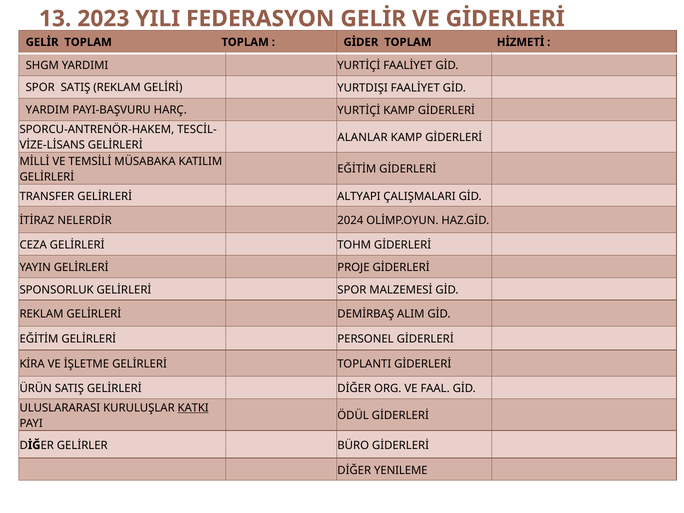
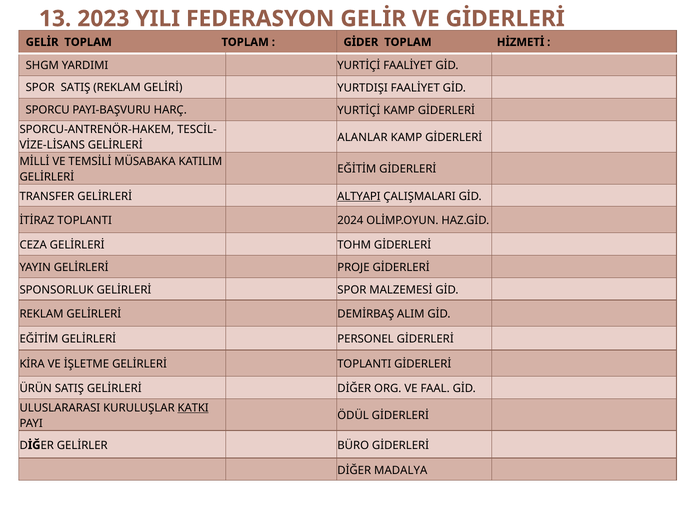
YARDIM: YARDIM -> SPORCU (48, 110)
ALTYAPI underline: none -> present (359, 196)
İTİRAZ NELERDİR: NELERDİR -> TOPLANTI (85, 221)
YENILEME: YENILEME -> MADALYA (401, 470)
